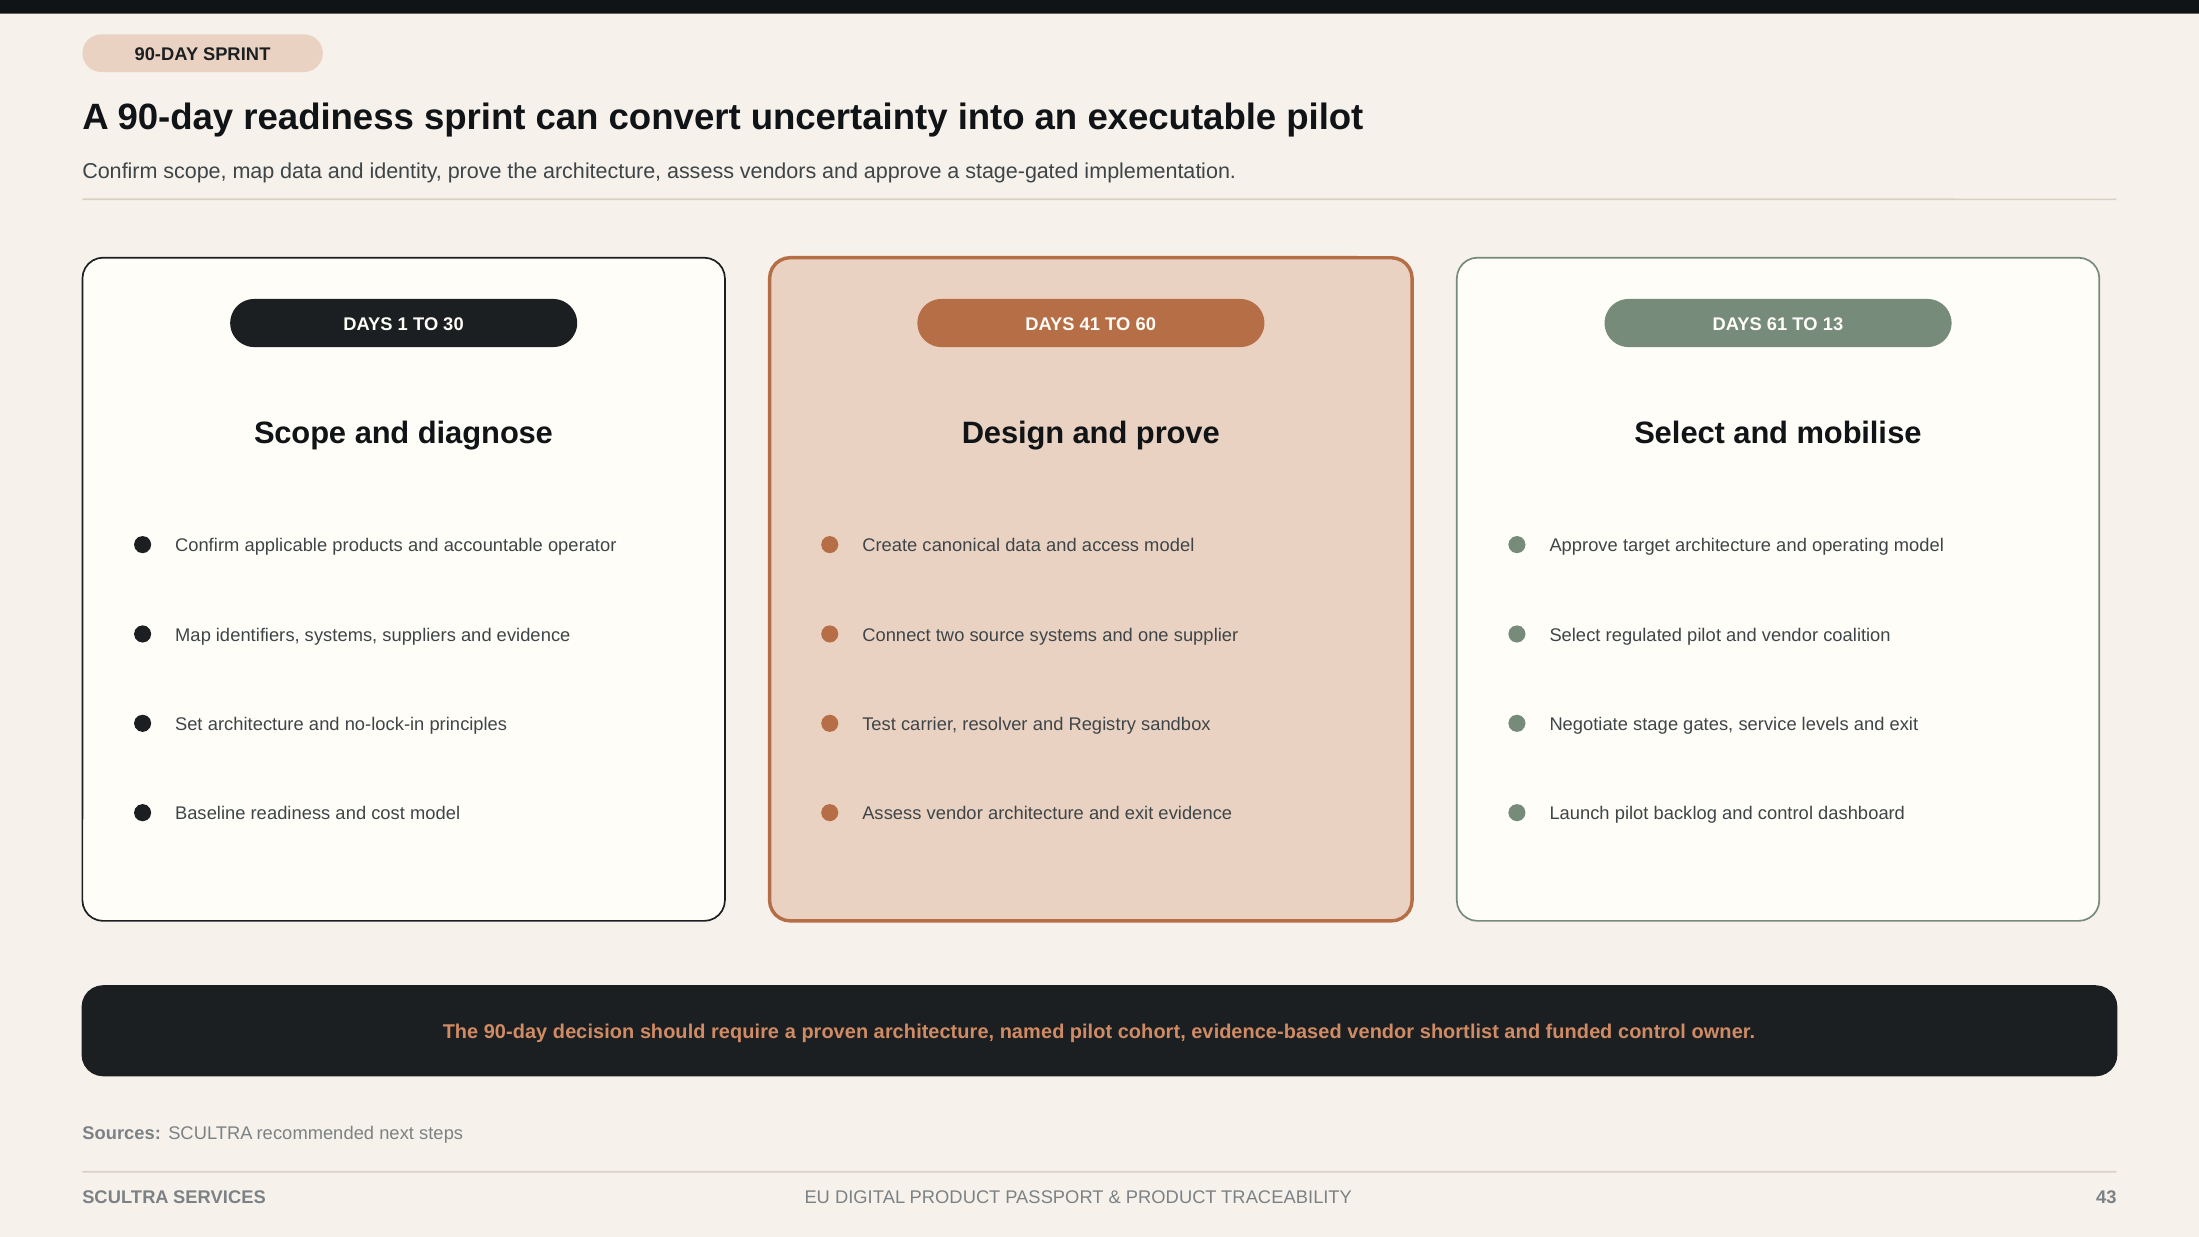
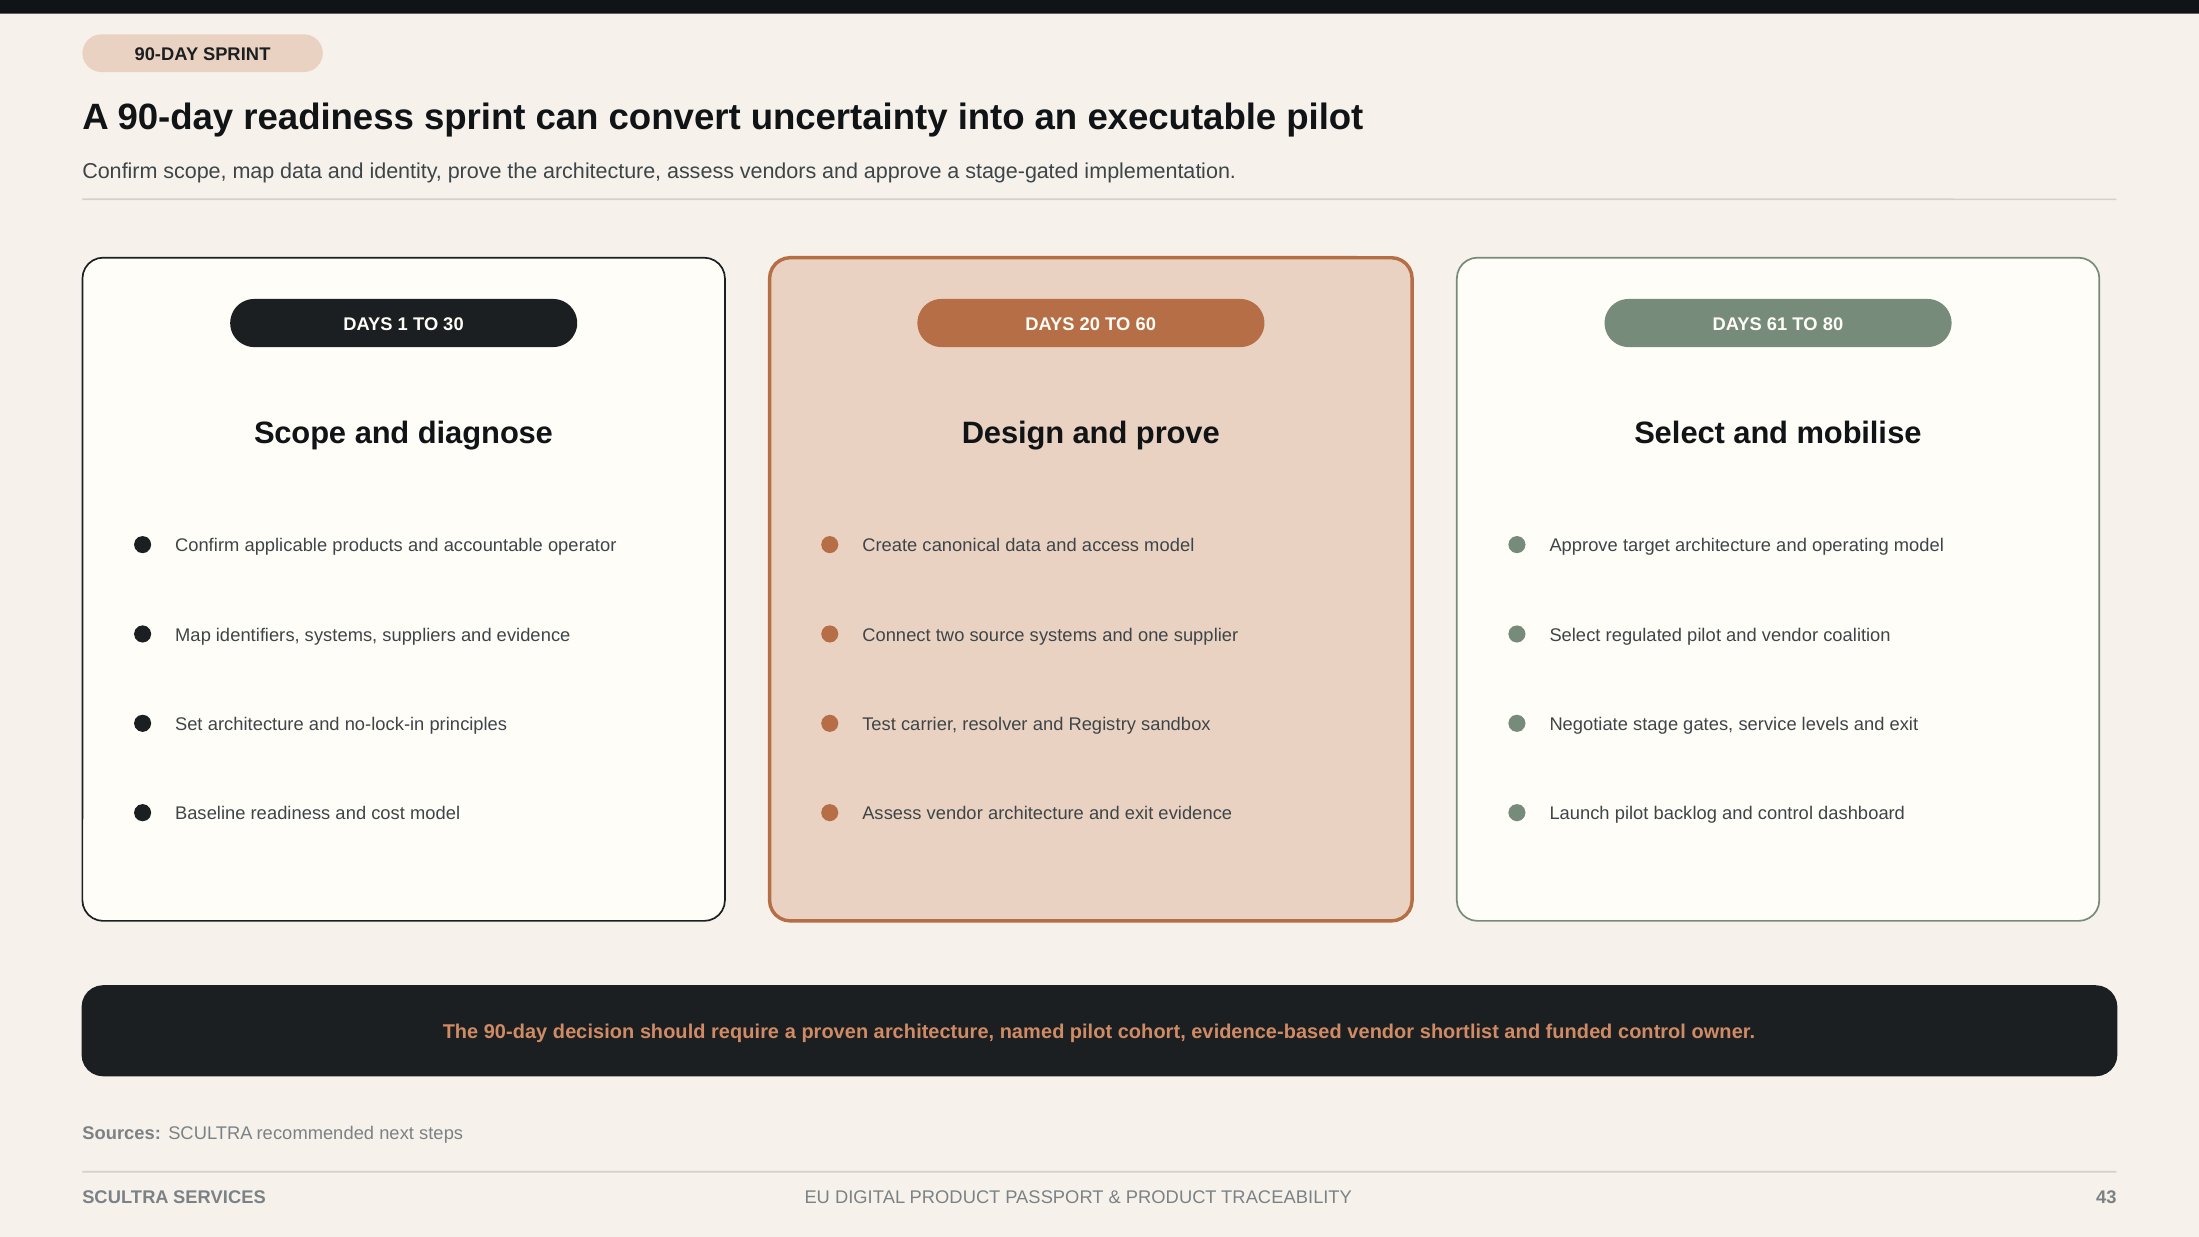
41: 41 -> 20 (1090, 324)
13: 13 -> 80 (1833, 324)
